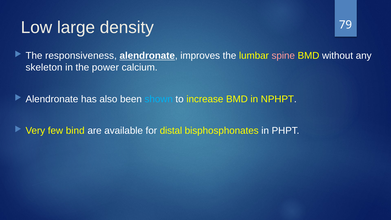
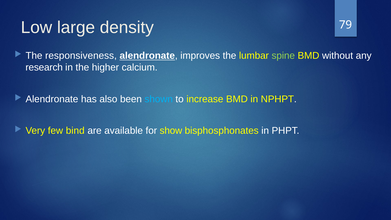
spine colour: pink -> light green (283, 56)
skeleton: skeleton -> research (44, 67)
power: power -> higher (105, 67)
distal: distal -> show (171, 131)
